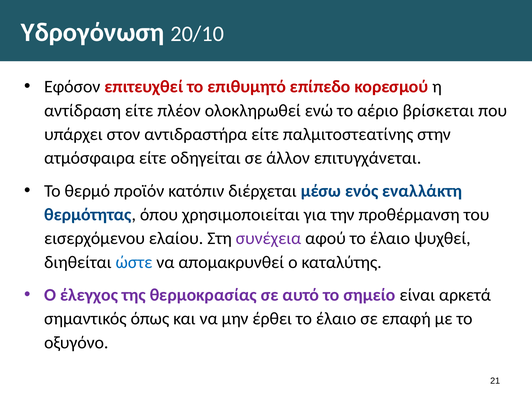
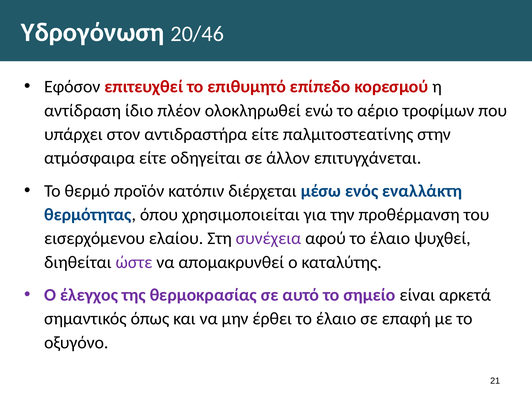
20/10: 20/10 -> 20/46 (197, 34)
αντίδραση είτε: είτε -> ίδιο (139, 111)
βρίσκεται: βρίσκεται -> τροφίμων (438, 111)
ώστε colour: blue -> purple (134, 262)
